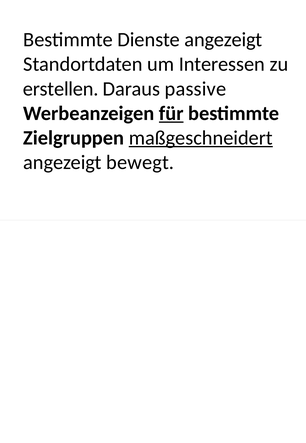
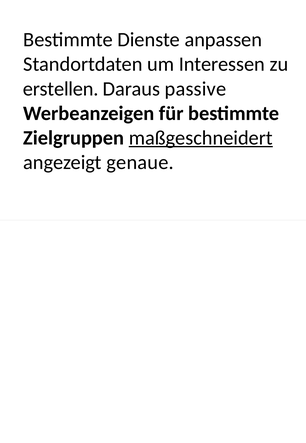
Dienste angezeigt: angezeigt -> anpassen (223, 40)
für underline: present -> none (171, 113)
bewegt: bewegt -> genaue (140, 162)
